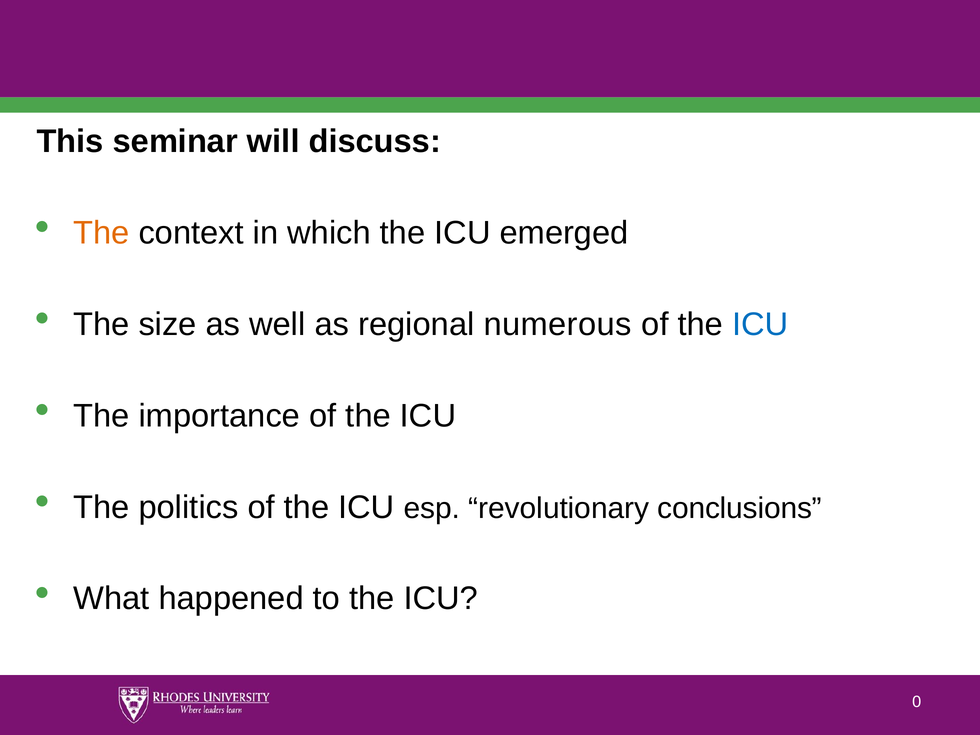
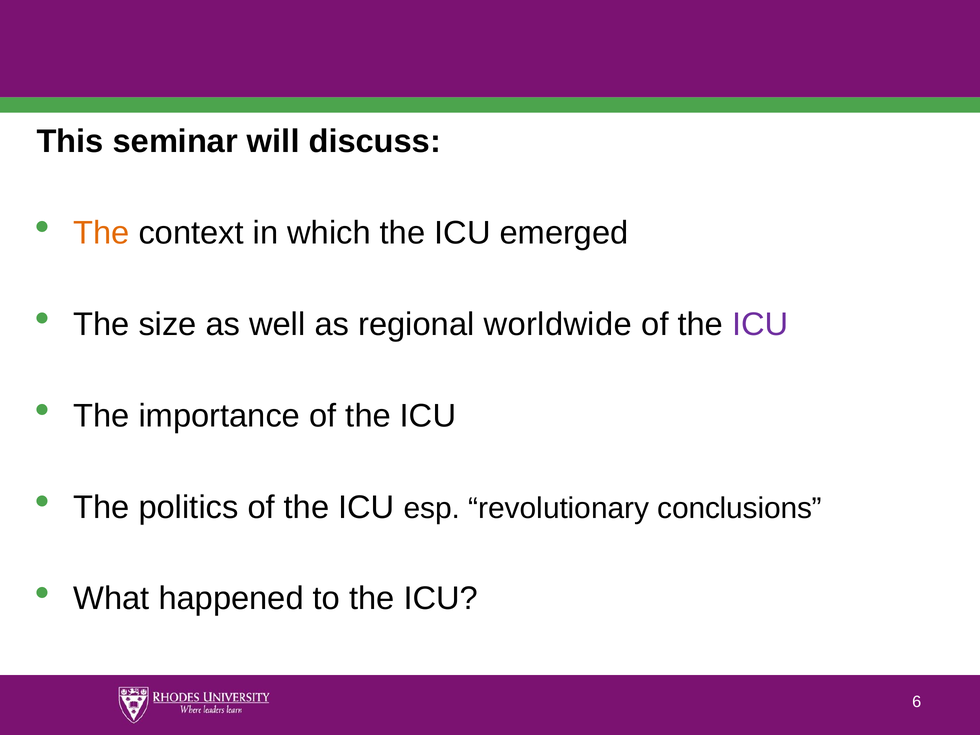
numerous: numerous -> worldwide (558, 324)
ICU colour: blue -> purple (760, 324)
0: 0 -> 6 (917, 702)
